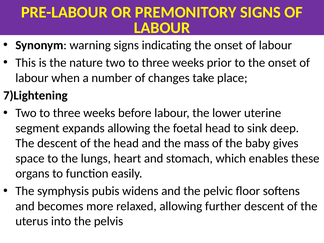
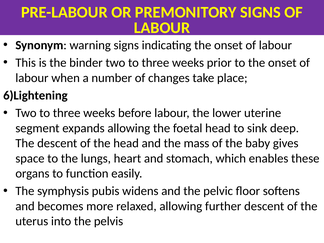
nature: nature -> binder (86, 63)
7)Lightening: 7)Lightening -> 6)Lightening (35, 95)
